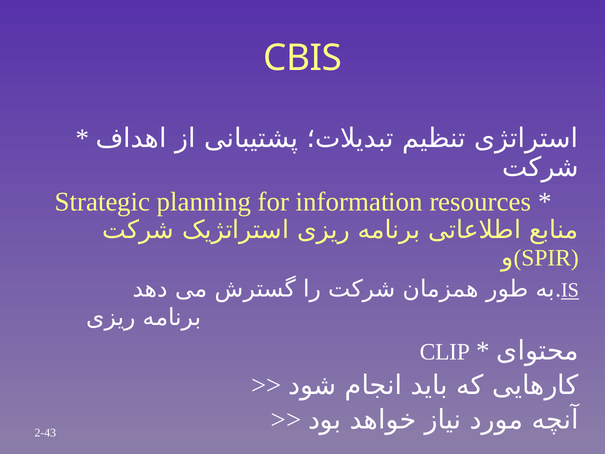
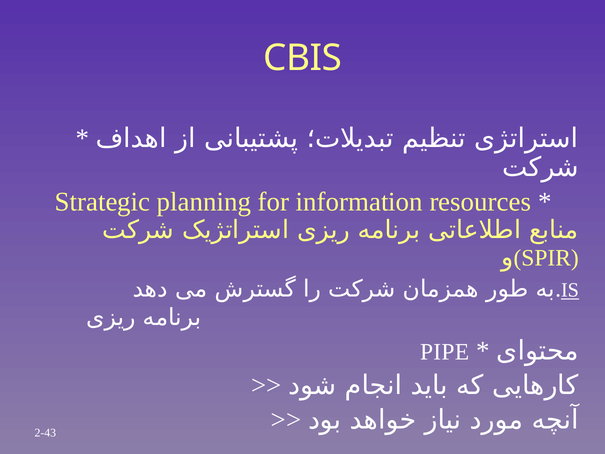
CLIP: CLIP -> PIPE (445, 352)
